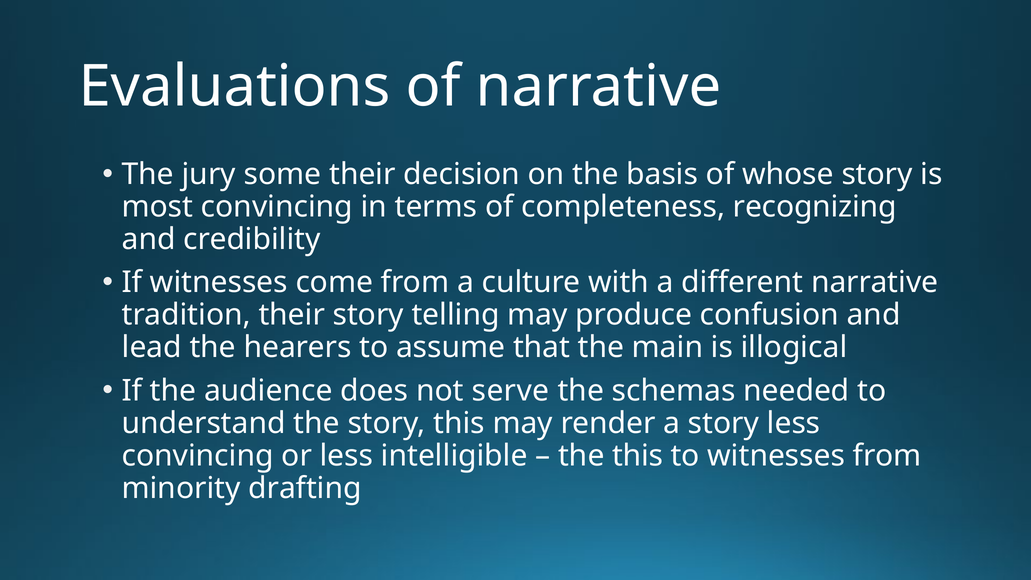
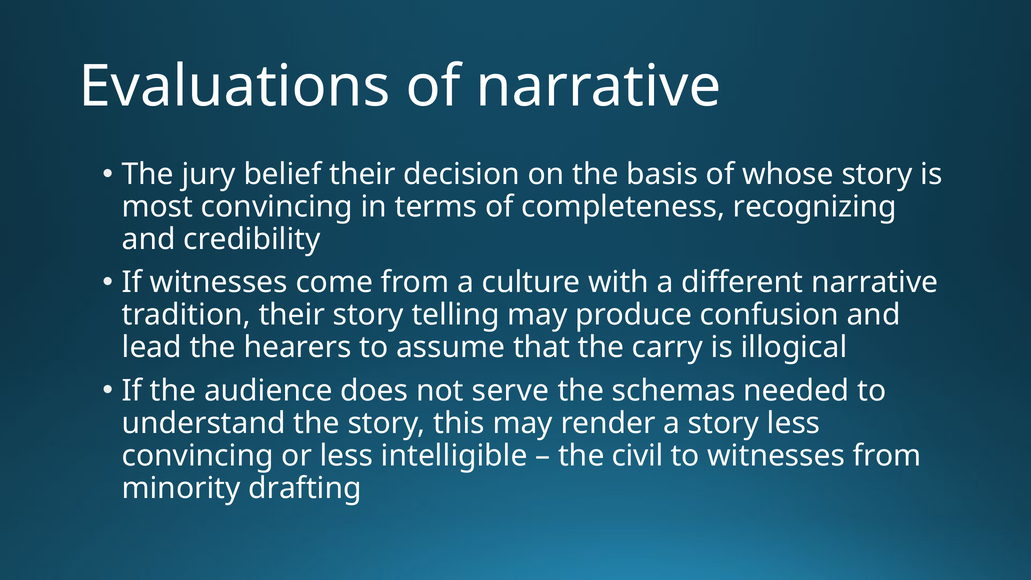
some: some -> belief (283, 174)
main: main -> carry (668, 347)
the this: this -> civil (638, 456)
